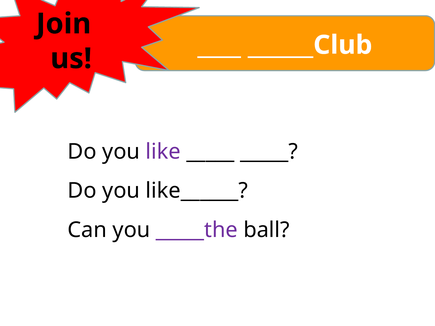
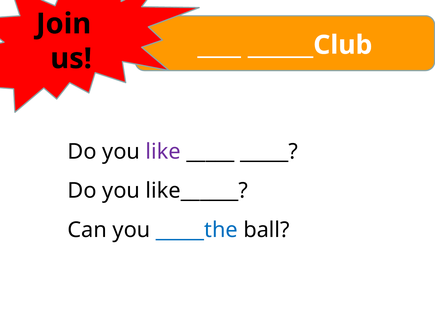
_____the colour: purple -> blue (197, 230)
